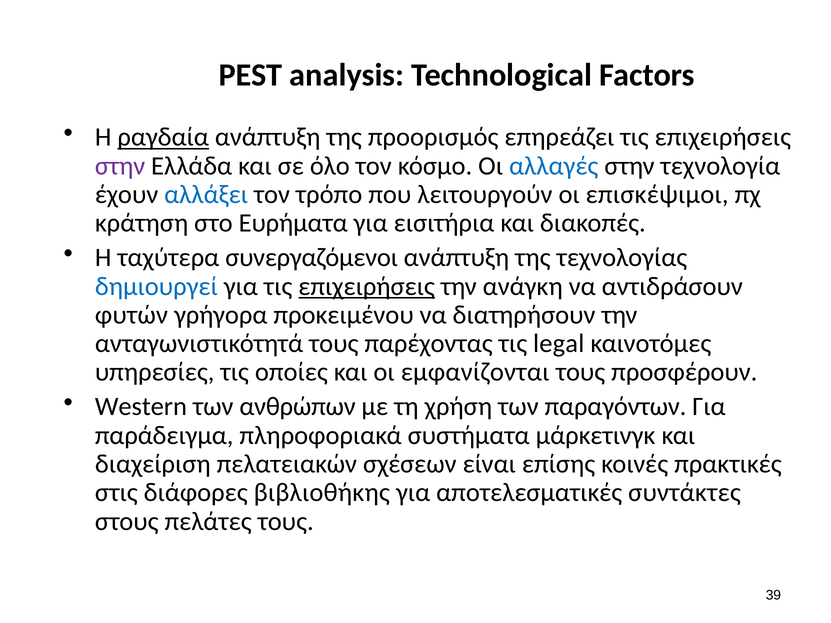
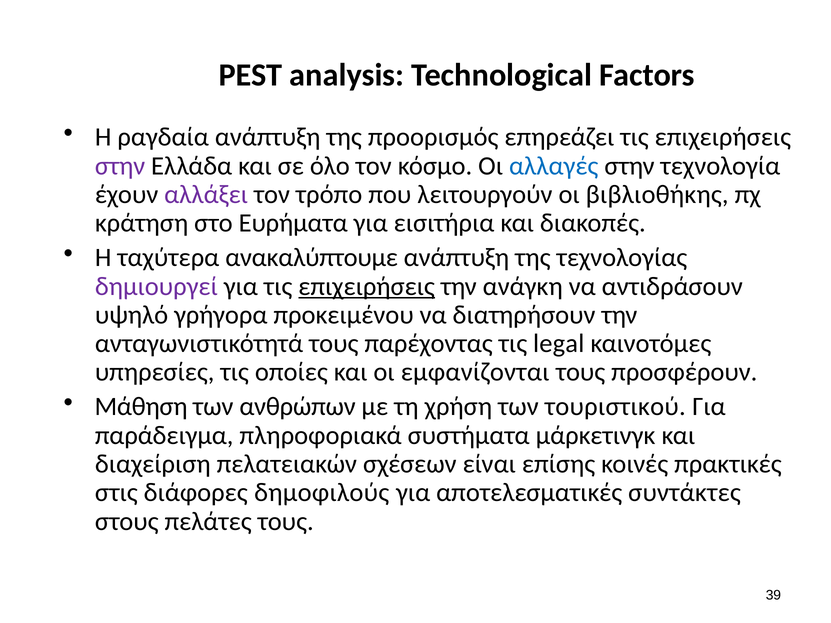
ραγδαία underline: present -> none (163, 137)
αλλάξει colour: blue -> purple (206, 195)
επισκέψιμοι: επισκέψιμοι -> βιβλιοθήκης (657, 195)
συνεργαζόμενοι: συνεργαζόμενοι -> ανακαλύπτουμε (312, 258)
δημιουργεί colour: blue -> purple (156, 286)
φυτών: φυτών -> υψηλό (132, 315)
Western: Western -> Μάθηση (141, 407)
παραγόντων: παραγόντων -> τουριστικού (615, 407)
βιβλιοθήκης: βιβλιοθήκης -> δημοφιλούς (322, 493)
